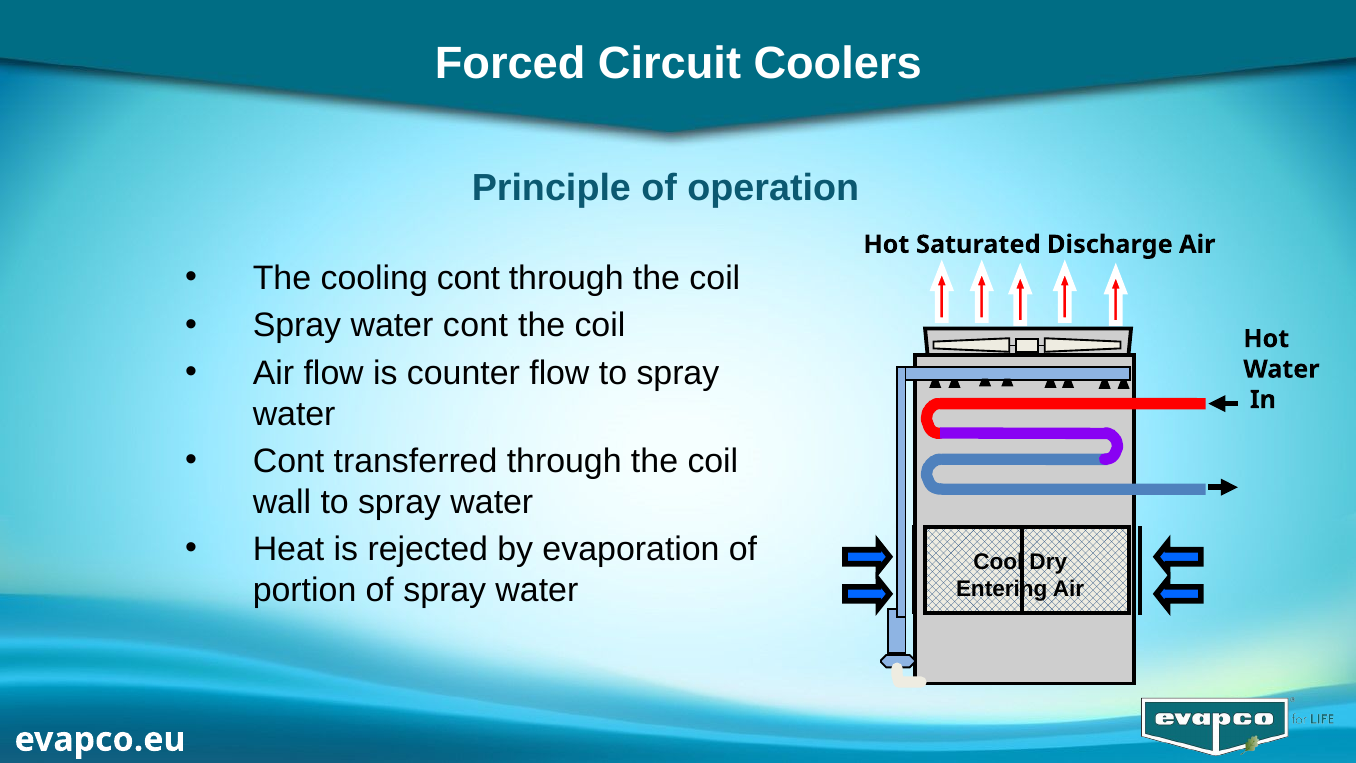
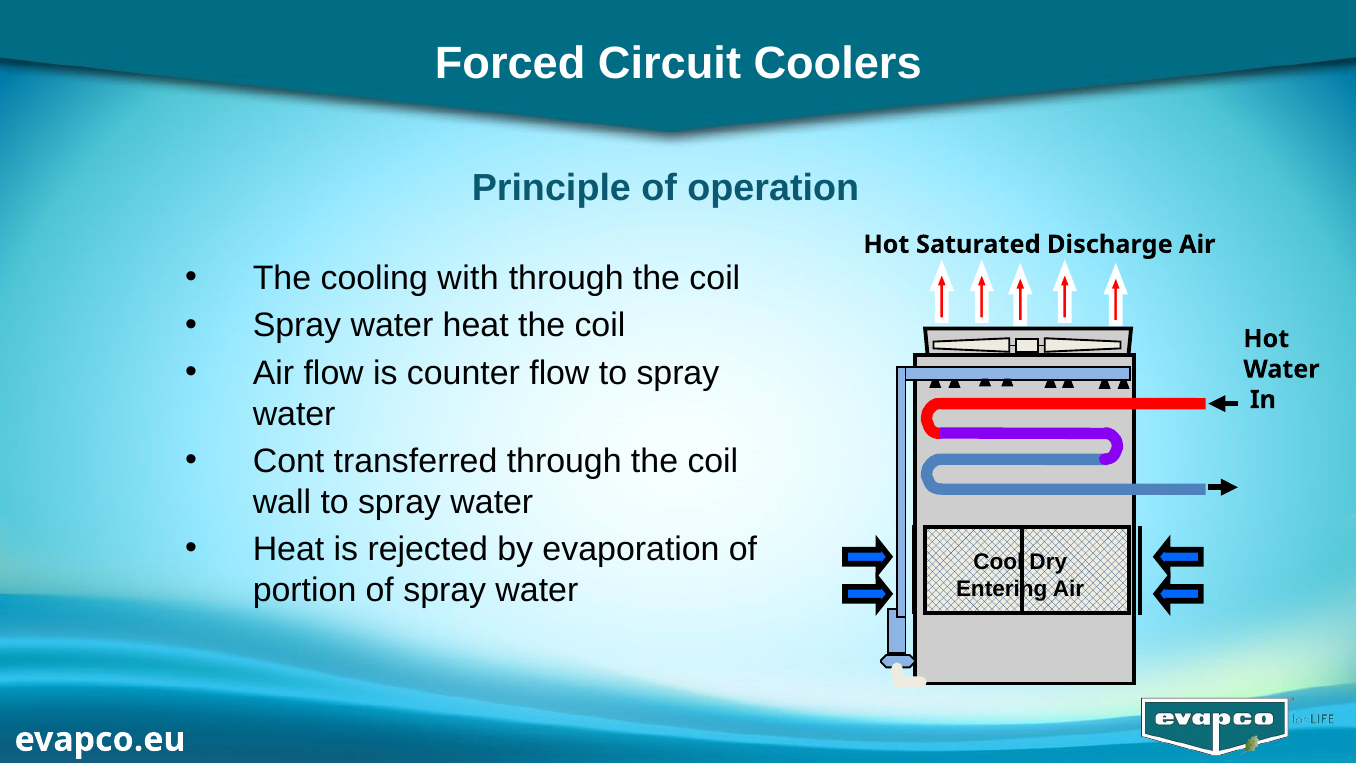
cooling cont: cont -> with (468, 278)
water cont: cont -> heat (476, 326)
